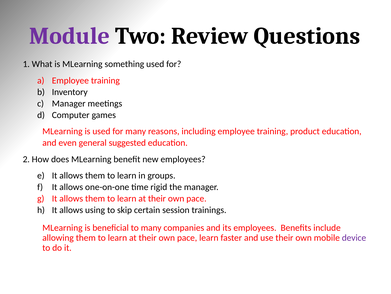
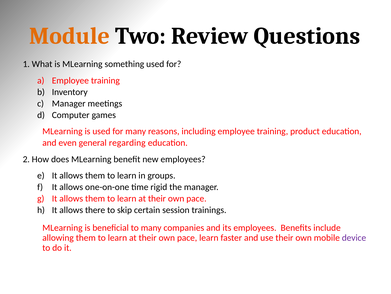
Module colour: purple -> orange (70, 36)
suggested: suggested -> regarding (127, 142)
using: using -> there (95, 210)
